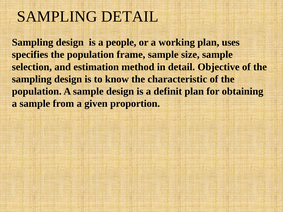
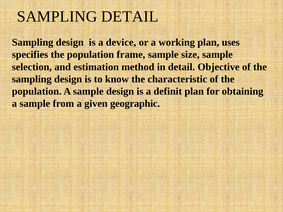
people: people -> device (121, 42)
proportion: proportion -> geographic (135, 104)
